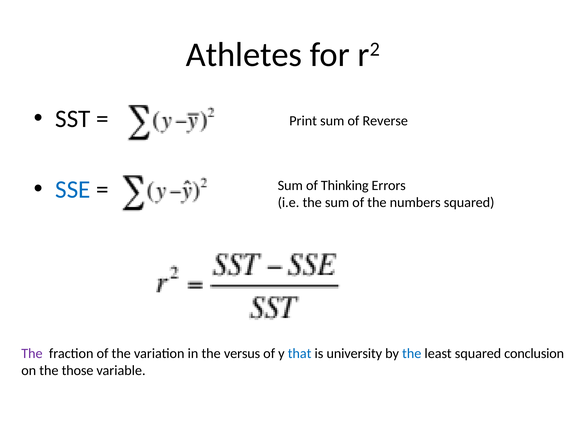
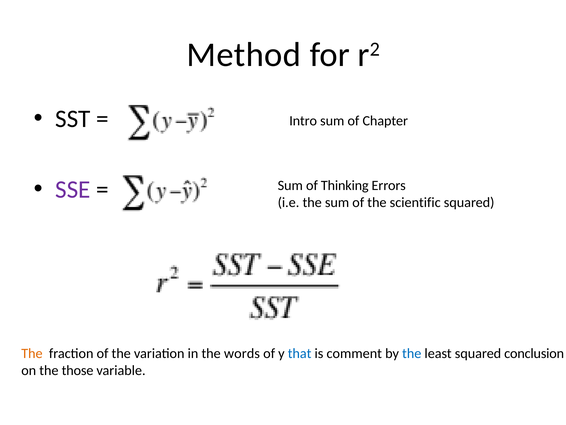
Athletes: Athletes -> Method (244, 55)
Print: Print -> Intro (303, 121)
Reverse: Reverse -> Chapter (385, 121)
SSE colour: blue -> purple (73, 189)
numbers: numbers -> scientific (415, 202)
The colour: purple -> orange (32, 353)
versus: versus -> words (242, 353)
university: university -> comment (354, 353)
